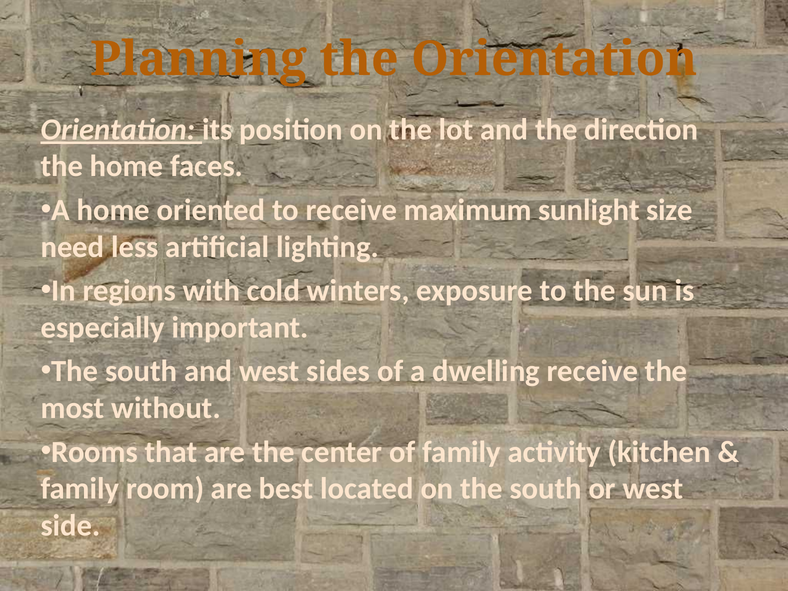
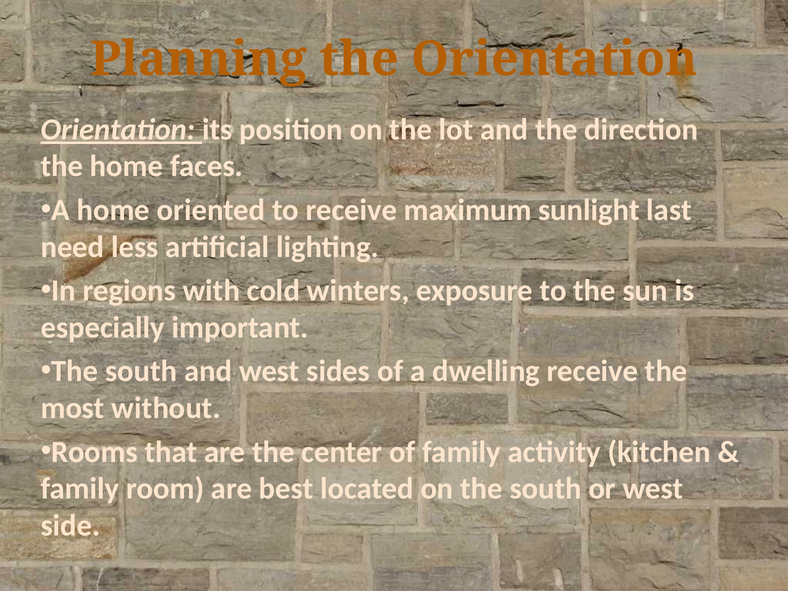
size: size -> last (669, 210)
